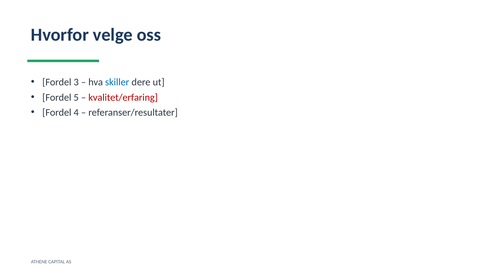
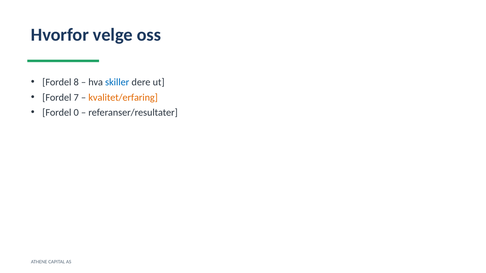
3: 3 -> 8 (76, 82)
5: 5 -> 7 (76, 98)
kvalitet/erfaring colour: red -> orange (123, 98)
4: 4 -> 0 (76, 113)
